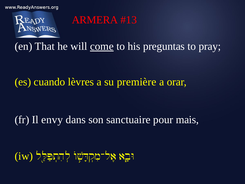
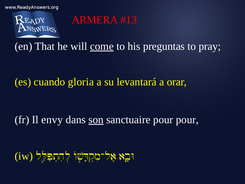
lèvres: lèvres -> gloria (81, 82)
première: première -> levantará (137, 82)
son underline: none -> present (96, 120)
pour mais: mais -> pour (187, 120)
